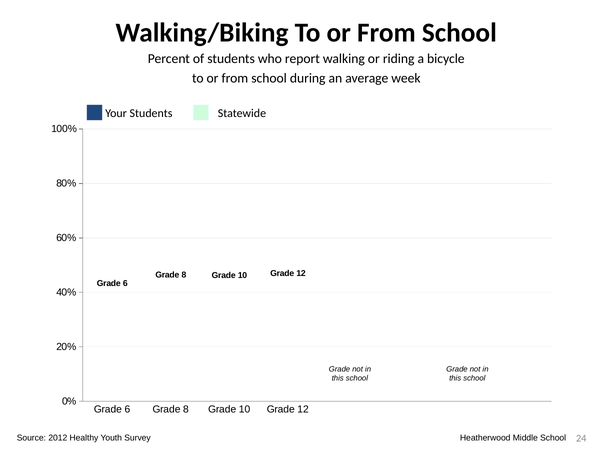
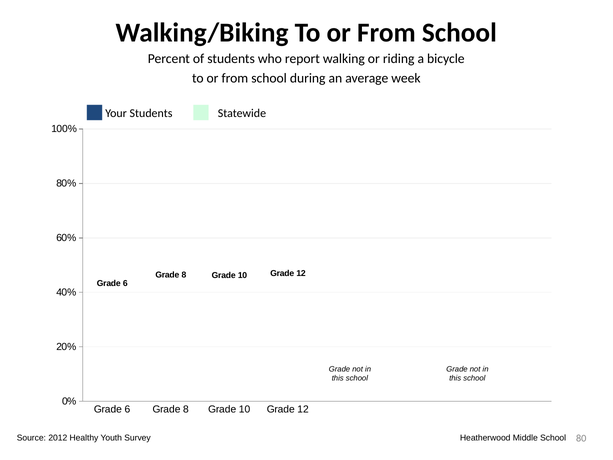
24: 24 -> 80 (581, 438)
